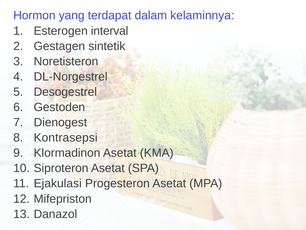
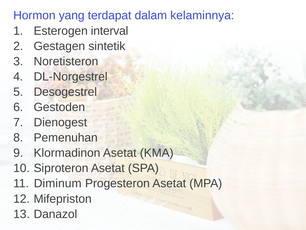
Kontrasepsi: Kontrasepsi -> Pemenuhan (66, 137)
Ejakulasi: Ejakulasi -> Diminum (58, 183)
